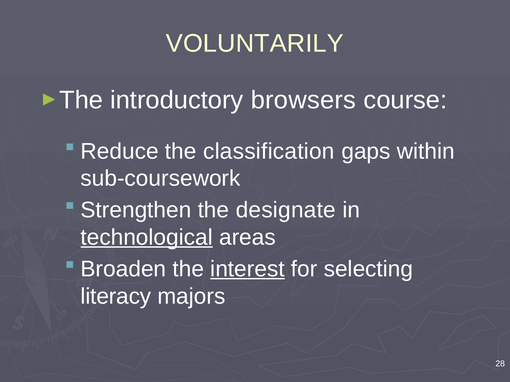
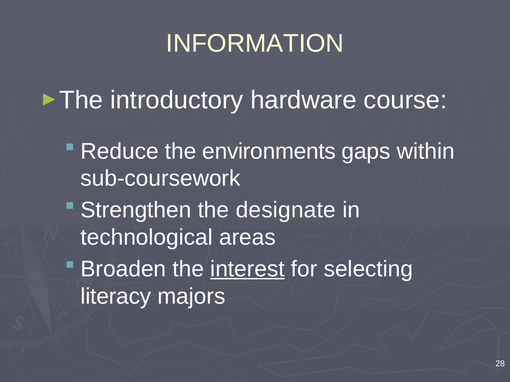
VOLUNTARILY: VOLUNTARILY -> INFORMATION (255, 44)
browsers: browsers -> hardware (303, 100)
classification: classification -> environments (269, 151)
technological underline: present -> none (147, 238)
